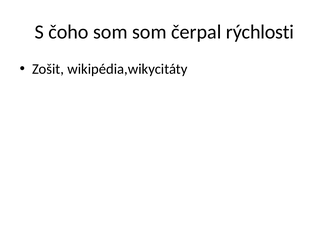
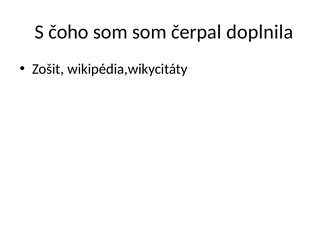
rýchlosti: rýchlosti -> doplnila (260, 32)
